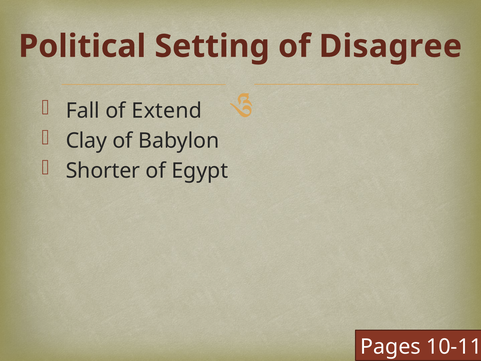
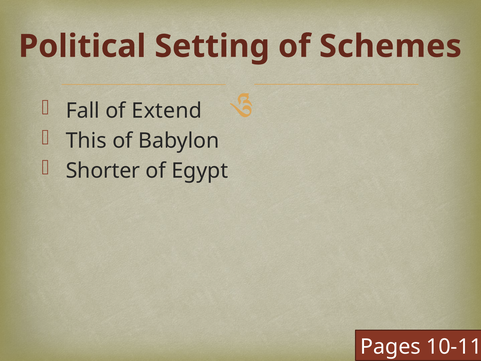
Disagree: Disagree -> Schemes (390, 46)
Clay: Clay -> This (86, 141)
